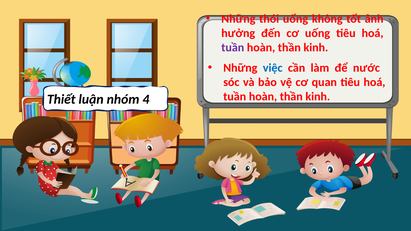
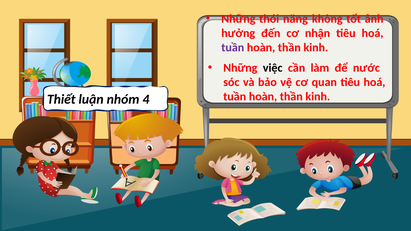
thói uống: uống -> năng (295, 19)
cơ uống: uống -> nhận (318, 33)
việc colour: blue -> black (273, 68)
